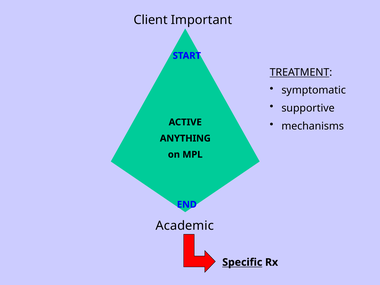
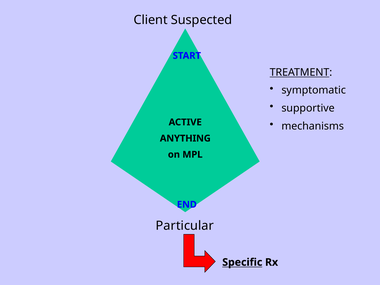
Important: Important -> Suspected (202, 20)
Academic: Academic -> Particular (185, 226)
